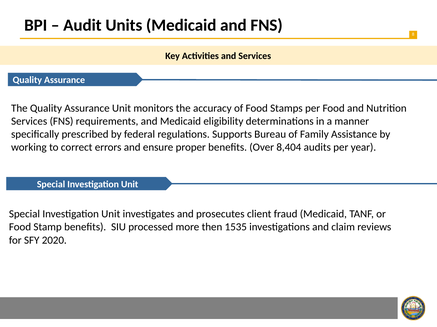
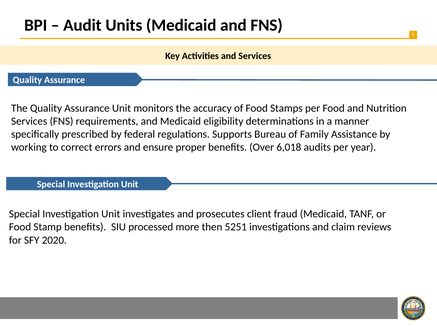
8,404: 8,404 -> 6,018 (289, 148)
1535: 1535 -> 5251 (236, 228)
